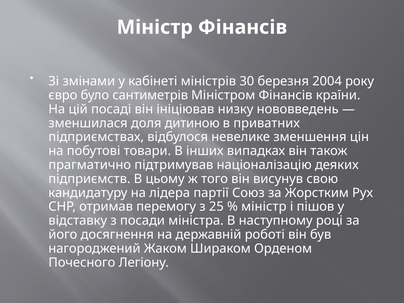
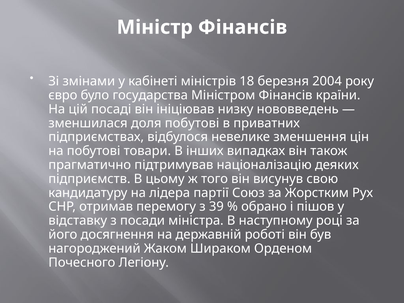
30: 30 -> 18 (247, 81)
сантиметрів: сантиметрів -> государства (150, 95)
доля дитиною: дитиною -> побутові (192, 123)
25: 25 -> 39 (216, 207)
міністр: міністр -> обрано (264, 207)
